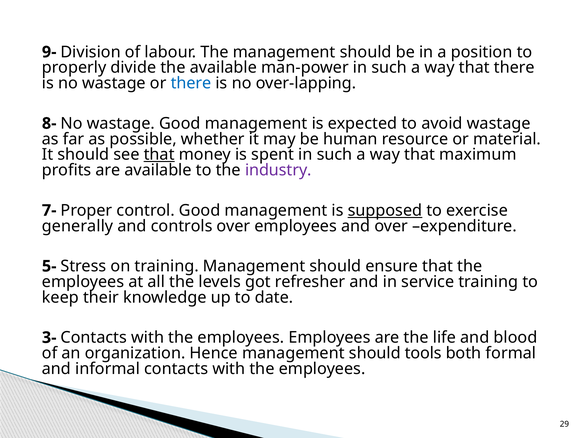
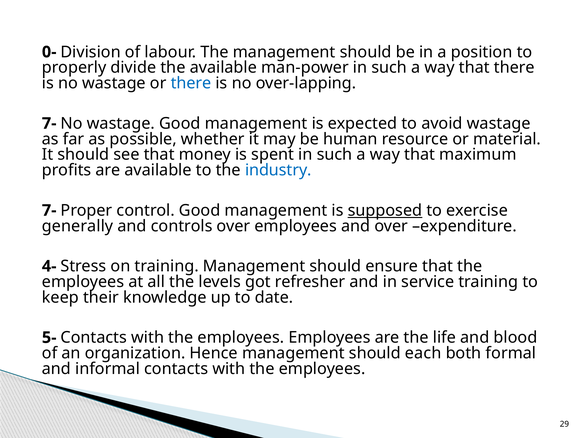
9-: 9- -> 0- (49, 52)
8-: 8- -> 7- (49, 123)
that underline: present -> none (159, 154)
industry colour: purple -> blue (278, 170)
5-: 5- -> 4- (49, 266)
3-: 3- -> 5- (49, 337)
tools: tools -> each (423, 353)
